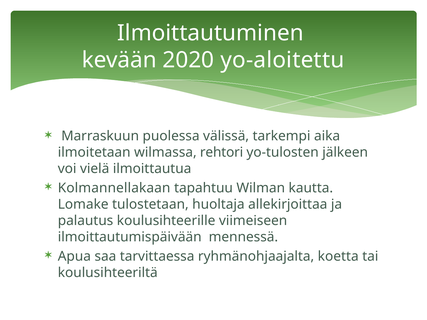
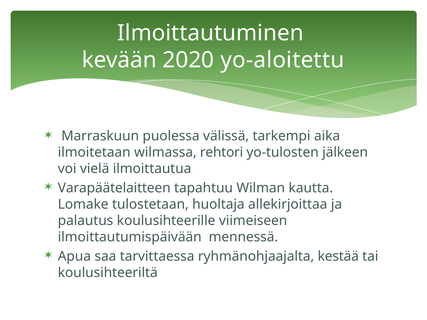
Kolmannellakaan: Kolmannellakaan -> Varapäätelaitteen (114, 188)
koetta: koetta -> kestää (338, 256)
